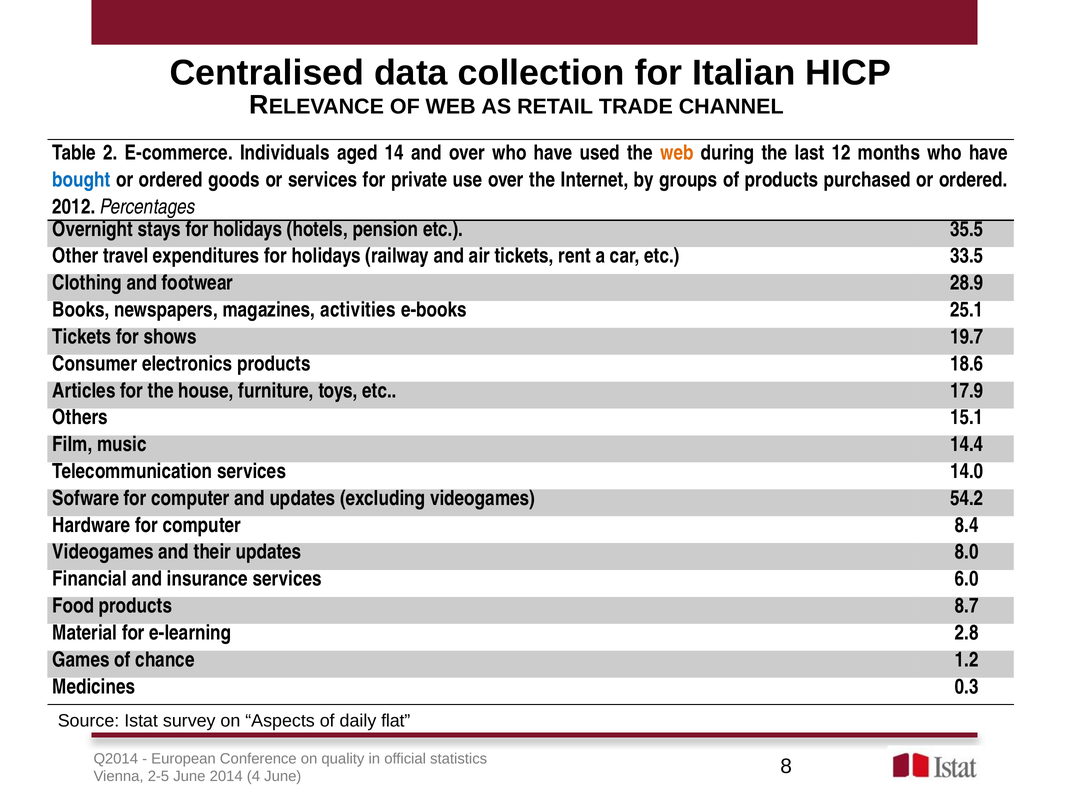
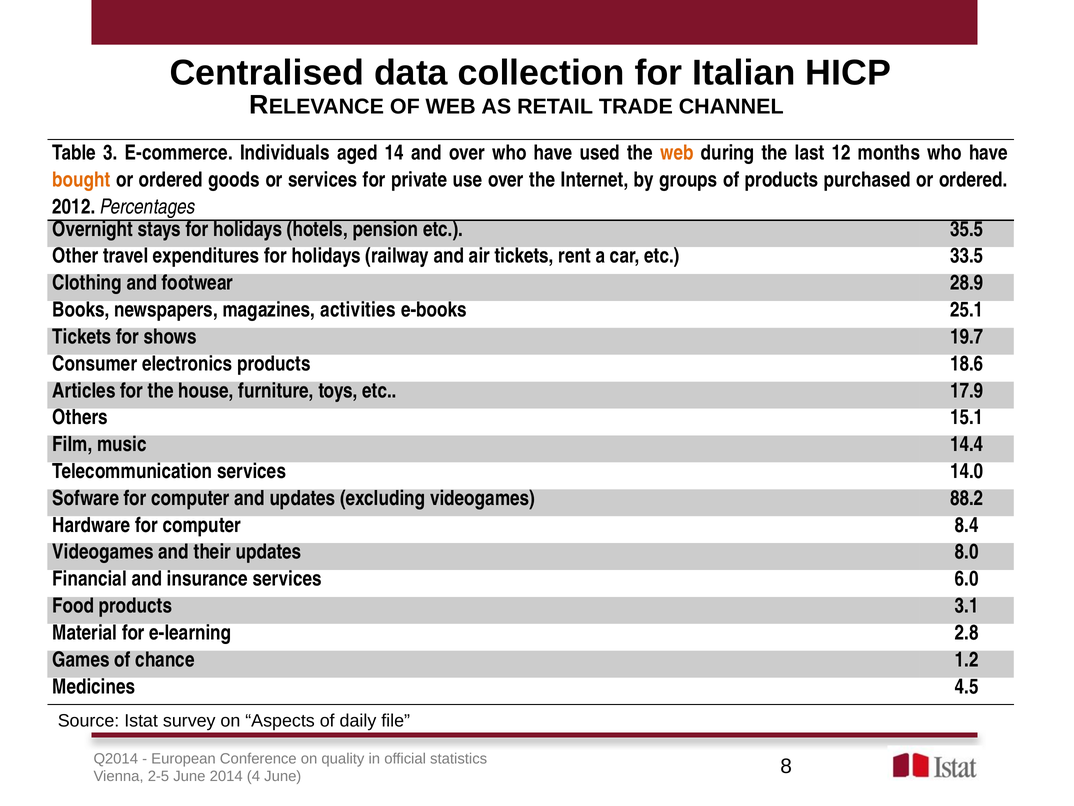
2: 2 -> 3 (111, 153)
bought colour: blue -> orange (82, 180)
54.2: 54.2 -> 88.2 (967, 498)
8.7: 8.7 -> 3.1 (967, 606)
0.3: 0.3 -> 4.5 (967, 686)
flat: flat -> file (396, 720)
